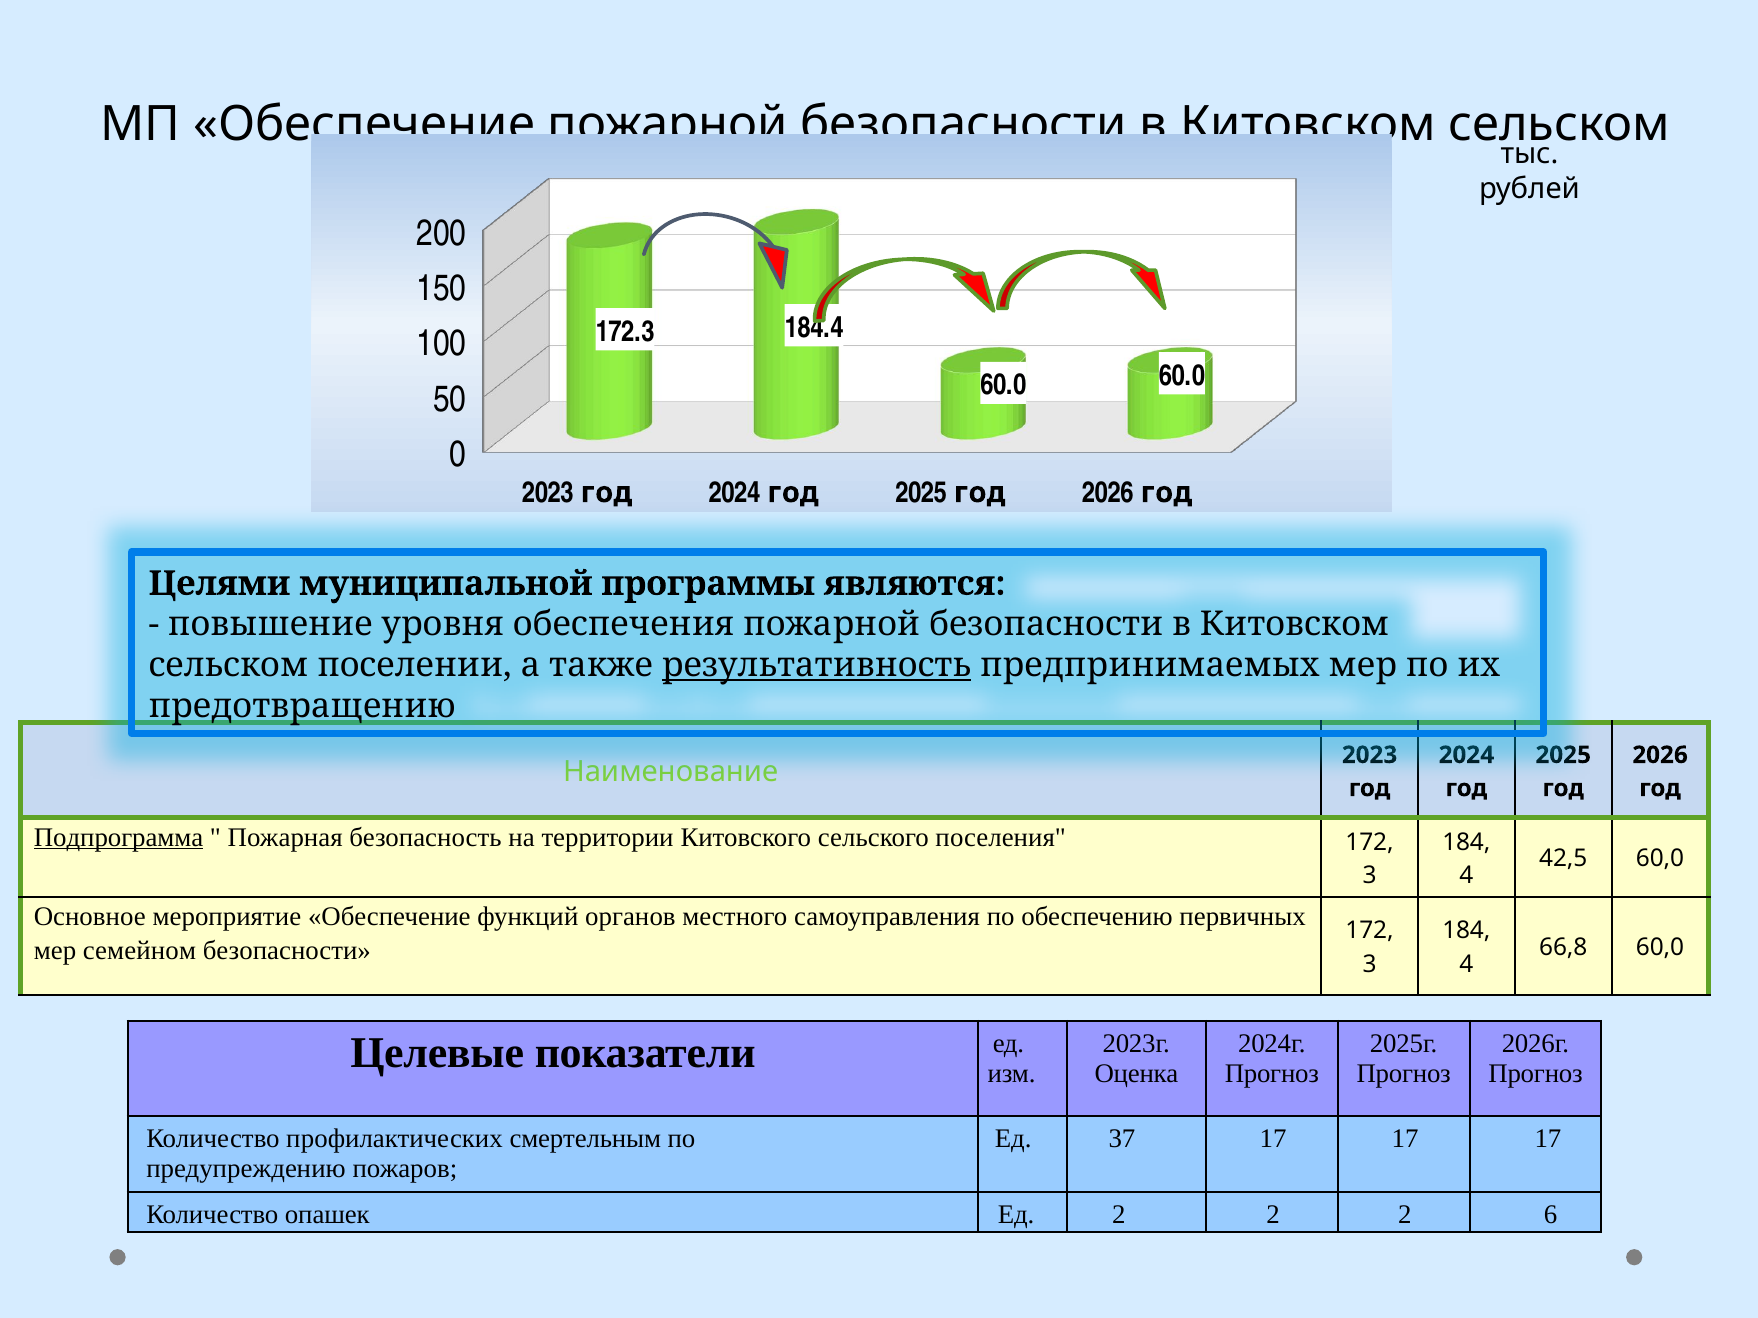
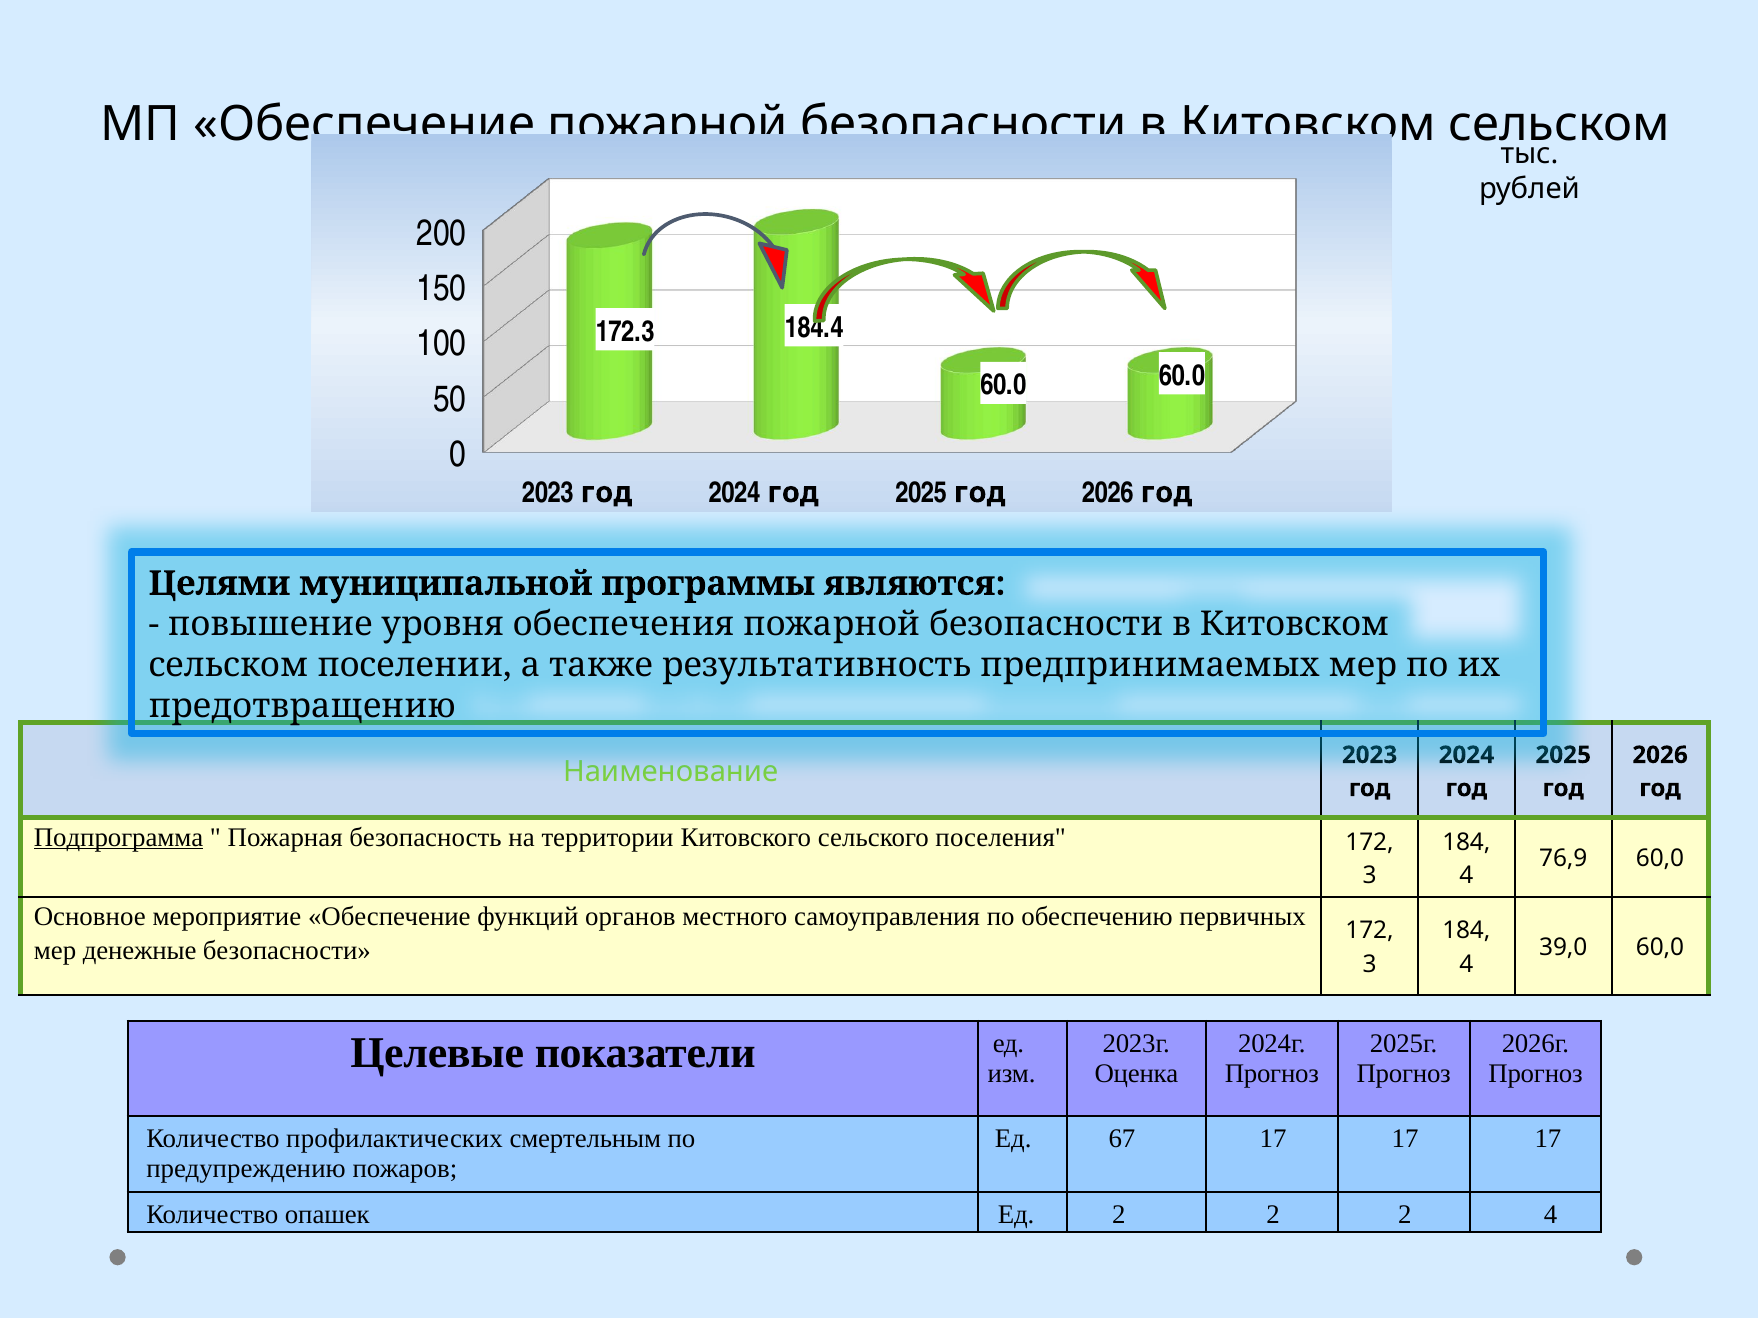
результативность underline: present -> none (816, 666)
42,5: 42,5 -> 76,9 (1563, 859)
семейном: семейном -> денежные (140, 951)
66,8: 66,8 -> 39,0 (1563, 948)
37: 37 -> 67 (1122, 1139)
2 6: 6 -> 4 (1551, 1215)
